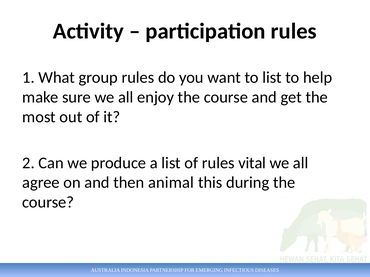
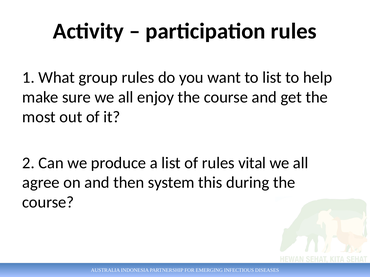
animal: animal -> system (171, 183)
